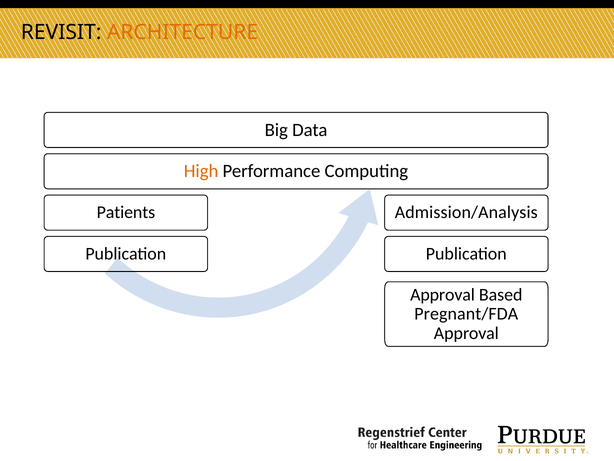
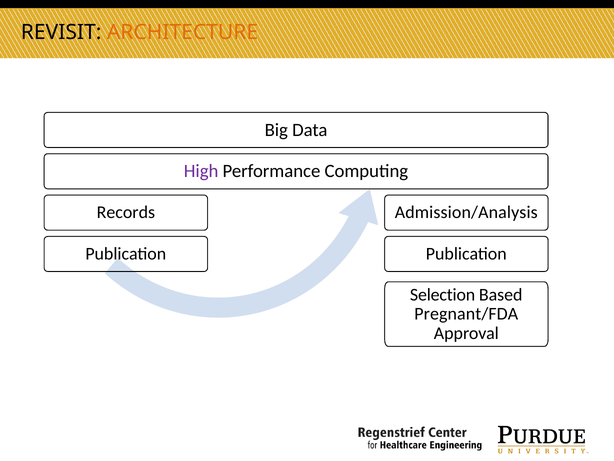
High colour: orange -> purple (201, 171)
Patients: Patients -> Records (126, 212)
Approval: Approval -> Selection (443, 294)
